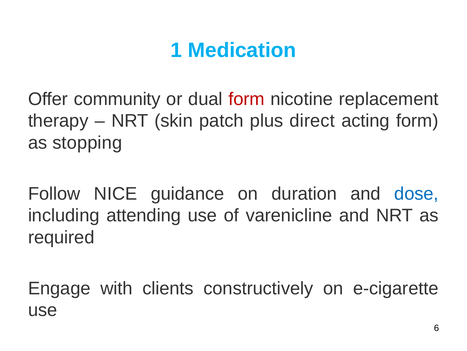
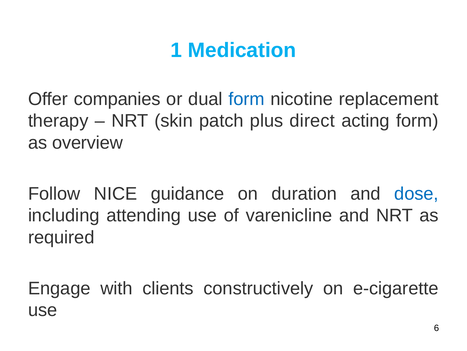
community: community -> companies (117, 99)
form colour: red -> blue (247, 99)
stopping: stopping -> overview (87, 142)
